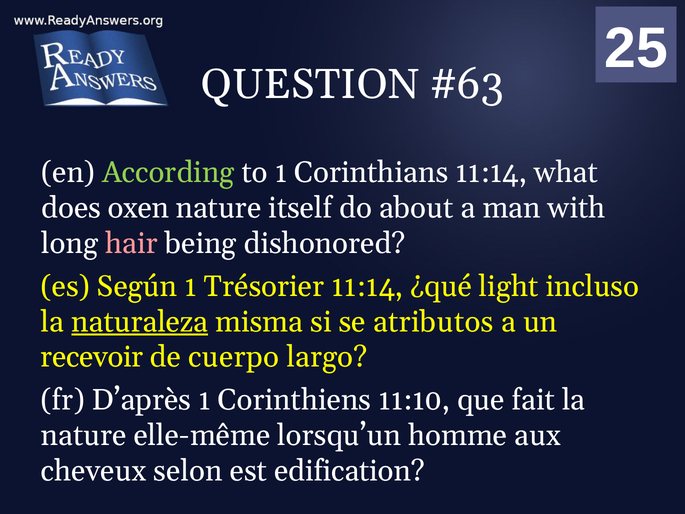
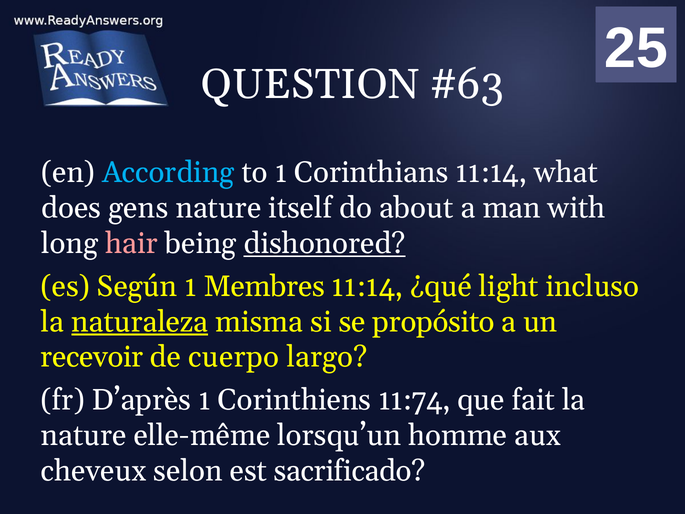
According colour: light green -> light blue (168, 173)
oxen: oxen -> gens (138, 208)
dishonored underline: none -> present (325, 243)
Trésorier: Trésorier -> Membres (264, 286)
atributos: atributos -> propósito (434, 322)
11:10: 11:10 -> 11:74 (414, 400)
edification: edification -> sacrificado (350, 471)
